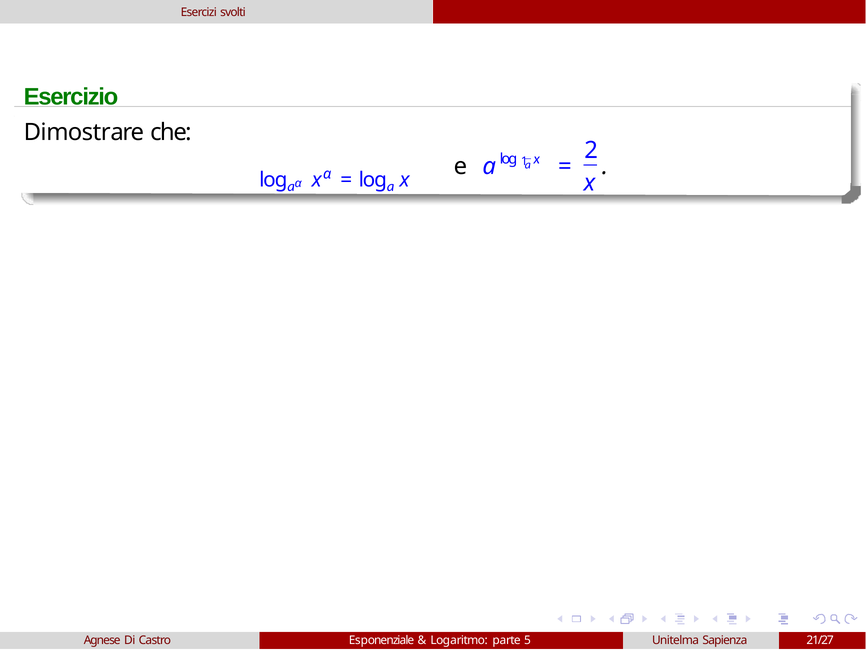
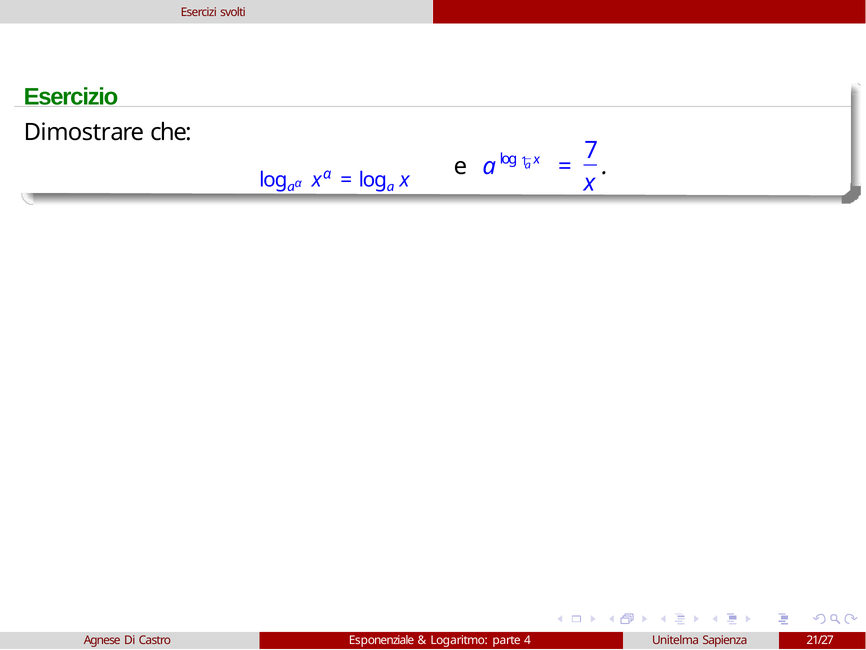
2: 2 -> 7 (591, 150)
5: 5 -> 4 (527, 641)
